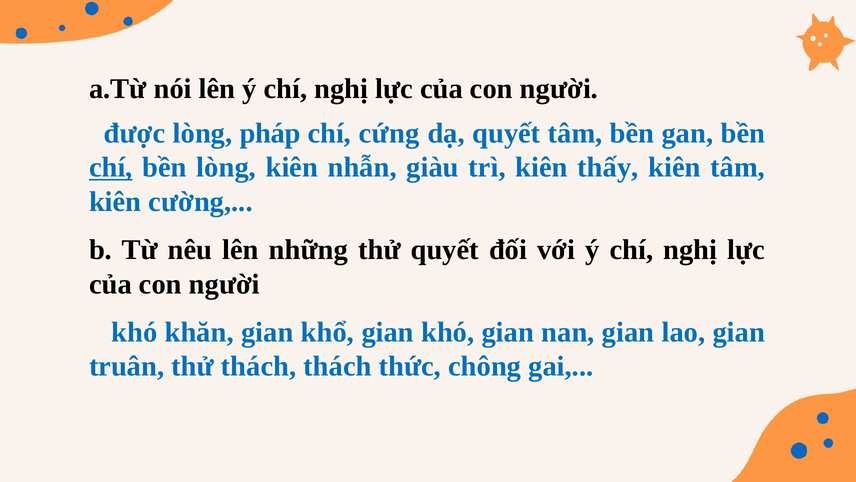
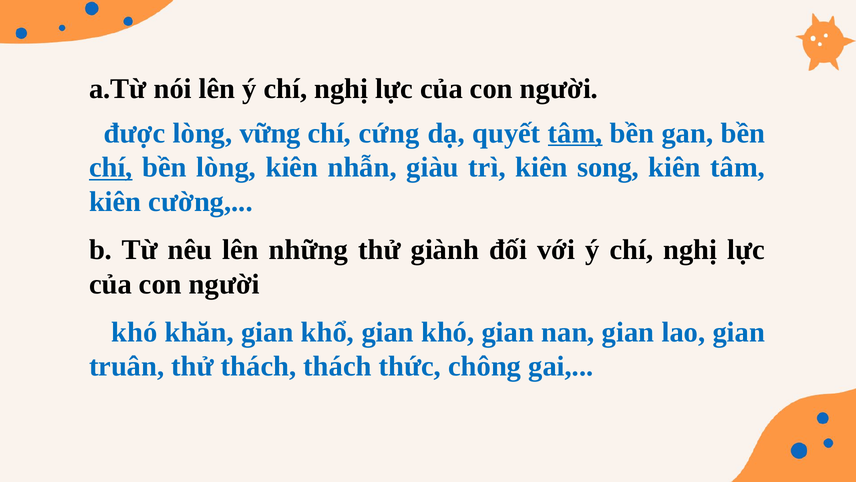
pháp: pháp -> vững (270, 133)
tâm underline: none -> present (575, 133)
thấy: thấy -> song (608, 167)
thử quyết: quyết -> giành (445, 250)
